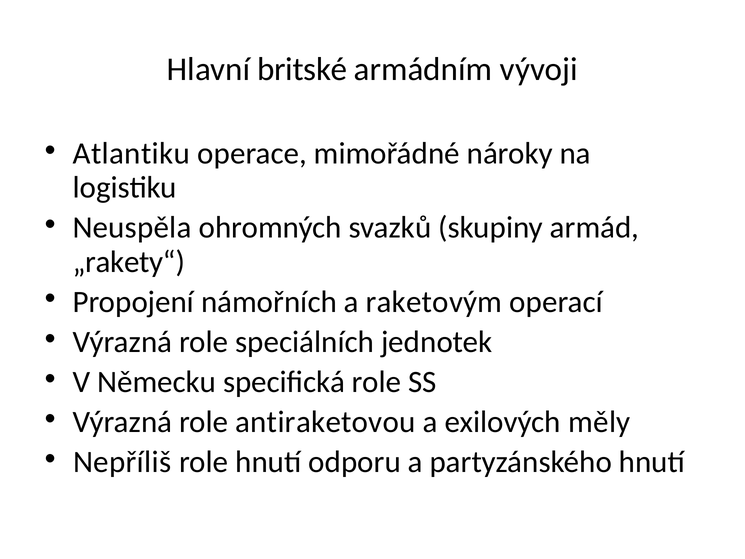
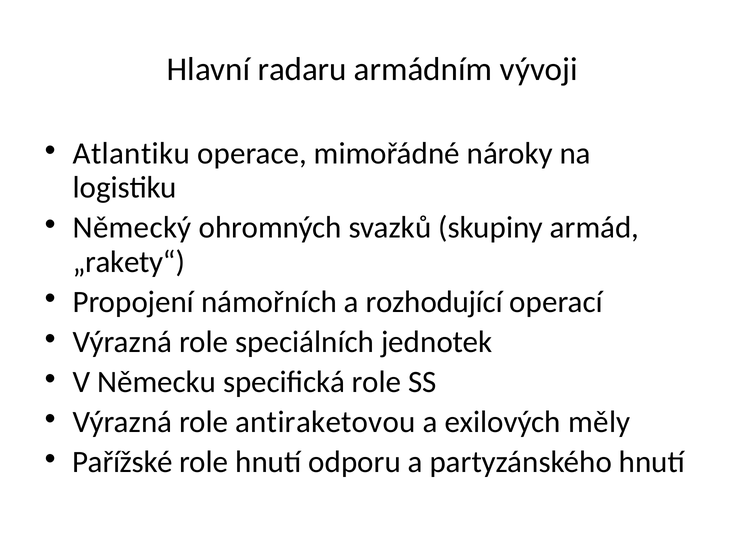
britské: britské -> radaru (302, 69)
Neuspěla: Neuspěla -> Německý (132, 228)
raketovým: raketovým -> rozhodující (434, 302)
Nepříliš: Nepříliš -> Pařížské (123, 462)
